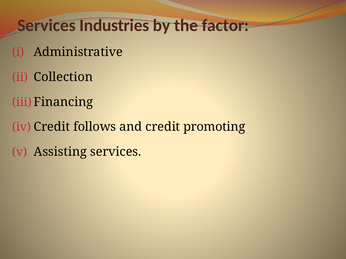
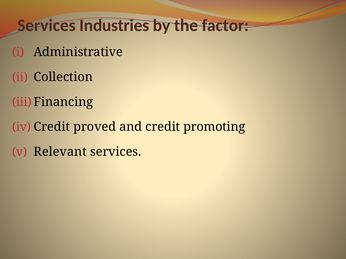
follows: follows -> proved (95, 127)
Assisting: Assisting -> Relevant (60, 152)
